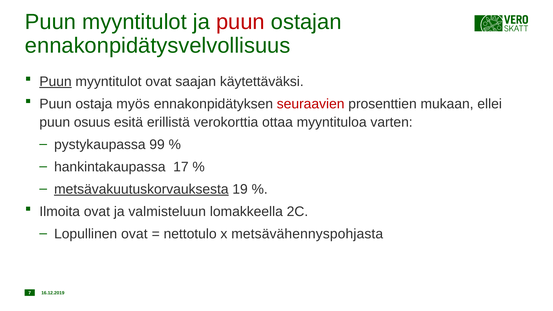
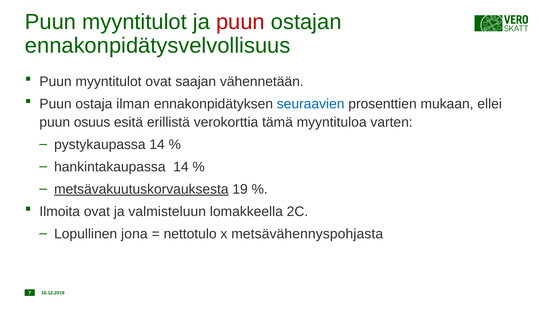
Puun underline: present -> none (56, 82)
käytettäväksi: käytettäväksi -> vähennetään (262, 82)
myös: myös -> ilman (133, 104)
seuraavien colour: red -> blue (311, 104)
ottaa: ottaa -> tämä (277, 122)
pystykaupassa 99: 99 -> 14 (157, 145)
hankintakaupassa 17: 17 -> 14 (181, 167)
Lopullinen ovat: ovat -> jona (134, 234)
